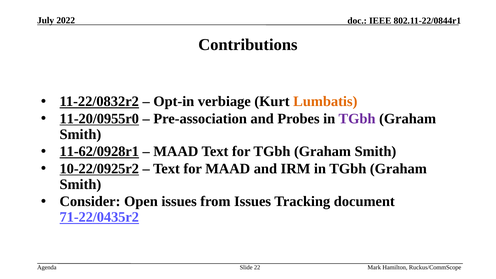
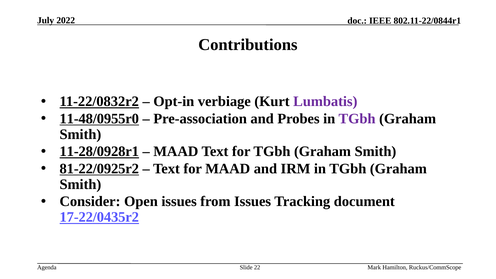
Lumbatis colour: orange -> purple (325, 102)
11-20/0955r0: 11-20/0955r0 -> 11-48/0955r0 (99, 119)
11-62/0928r1: 11-62/0928r1 -> 11-28/0928r1 (99, 151)
10-22/0925r2: 10-22/0925r2 -> 81-22/0925r2 (99, 169)
71-22/0435r2: 71-22/0435r2 -> 17-22/0435r2 (99, 217)
